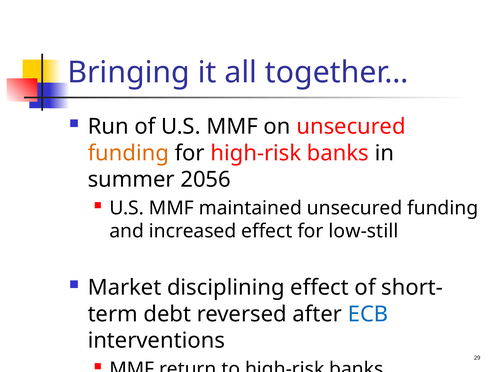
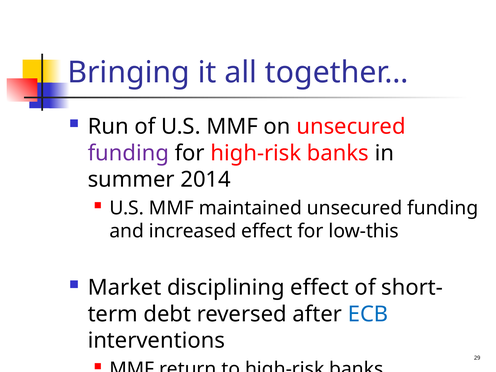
funding colour: orange -> purple (128, 153)
2056: 2056 -> 2014 (206, 180)
low-still: low-still -> low-this (364, 231)
